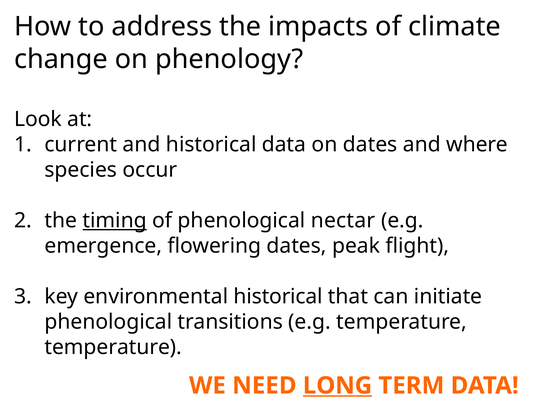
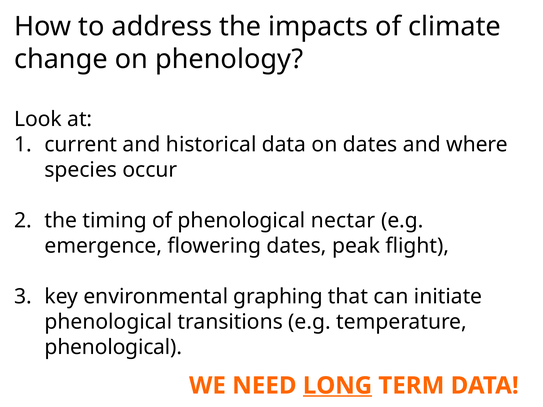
timing underline: present -> none (115, 221)
environmental historical: historical -> graphing (278, 297)
temperature: temperature -> phenological (113, 347)
